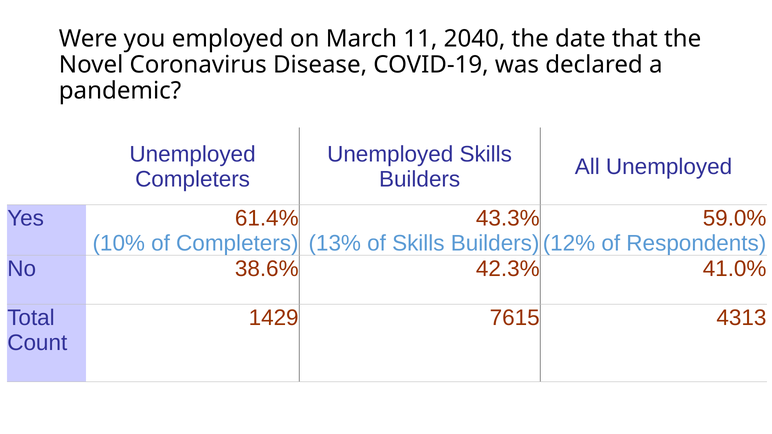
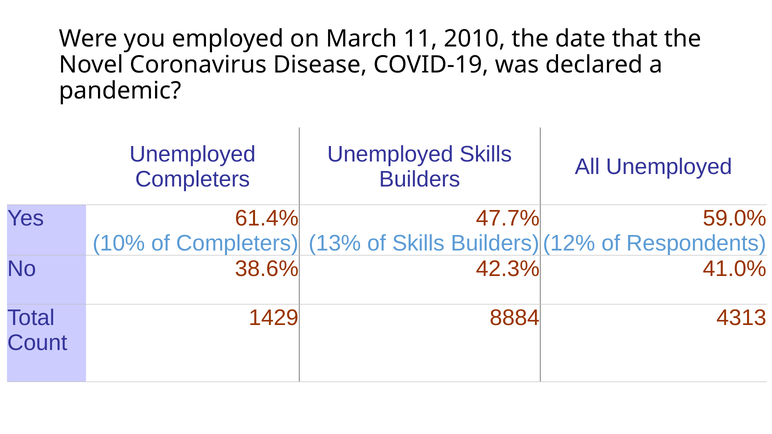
2040: 2040 -> 2010 (475, 39)
43.3%: 43.3% -> 47.7% (508, 218)
7615: 7615 -> 8884 (515, 318)
